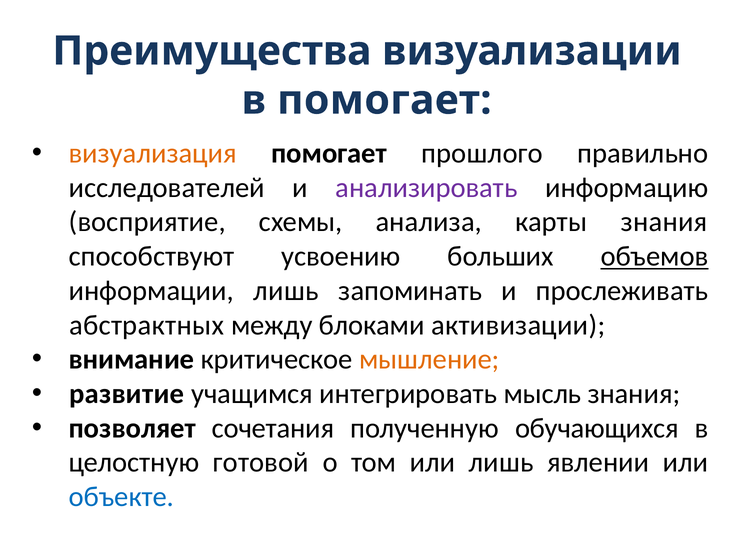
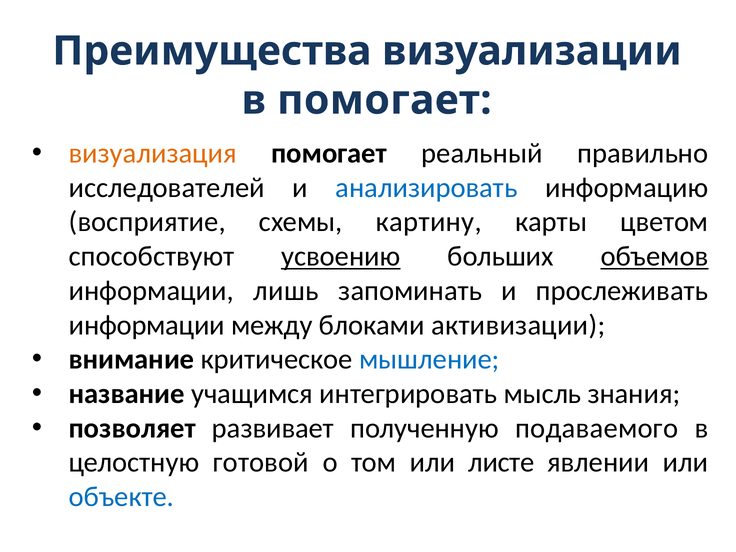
прошлого: прошлого -> реальный (482, 153)
анализировать colour: purple -> blue (426, 188)
анализа: анализа -> картину (429, 222)
карты знания: знания -> цветом (664, 222)
усвоению underline: none -> present (341, 256)
абстрактных: абстрактных -> информации (147, 325)
мышление colour: orange -> blue (429, 359)
развитие: развитие -> название (127, 394)
сочетания: сочетания -> развивает (273, 428)
обучающихся: обучающихся -> подаваемого (597, 428)
или лишь: лишь -> листе (501, 463)
